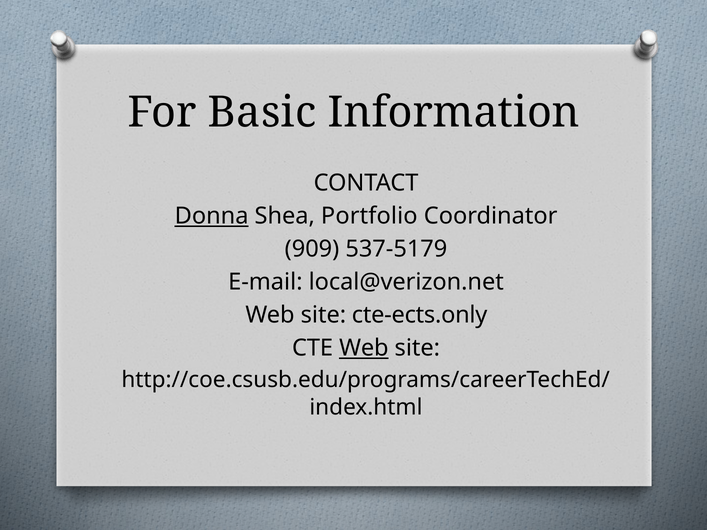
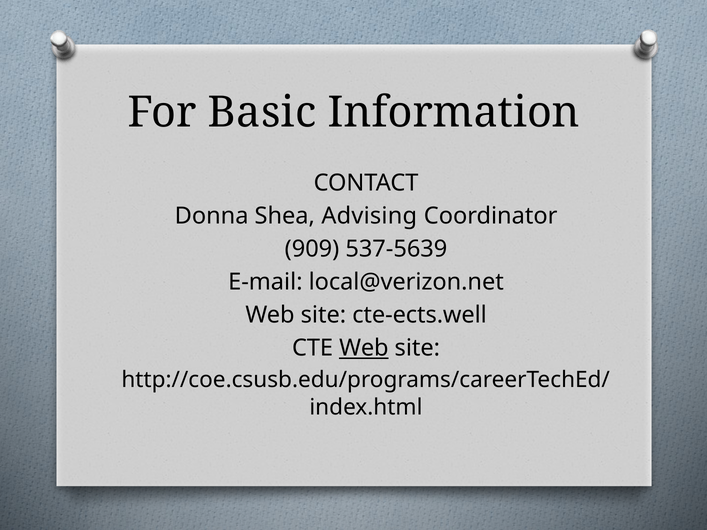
Donna underline: present -> none (212, 216)
Portfolio: Portfolio -> Advising (369, 216)
537-5179: 537-5179 -> 537-5639 (396, 249)
cte-ects.only: cte-ects.only -> cte-ects.well (419, 315)
